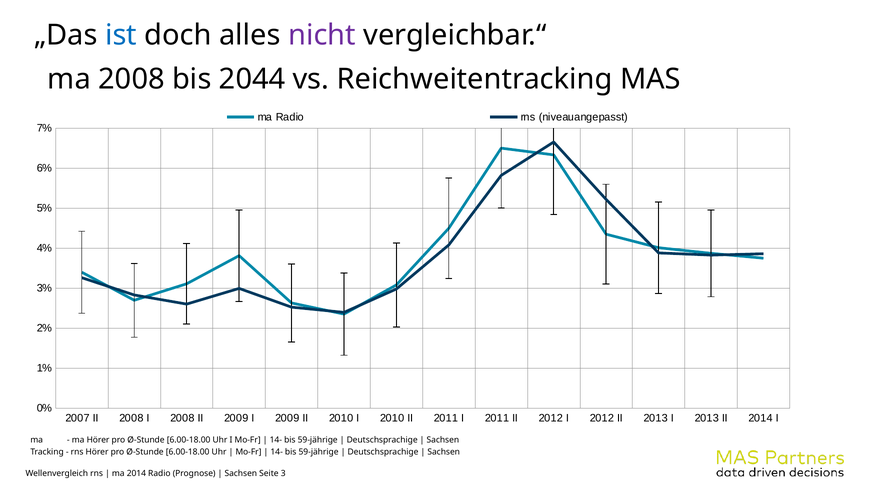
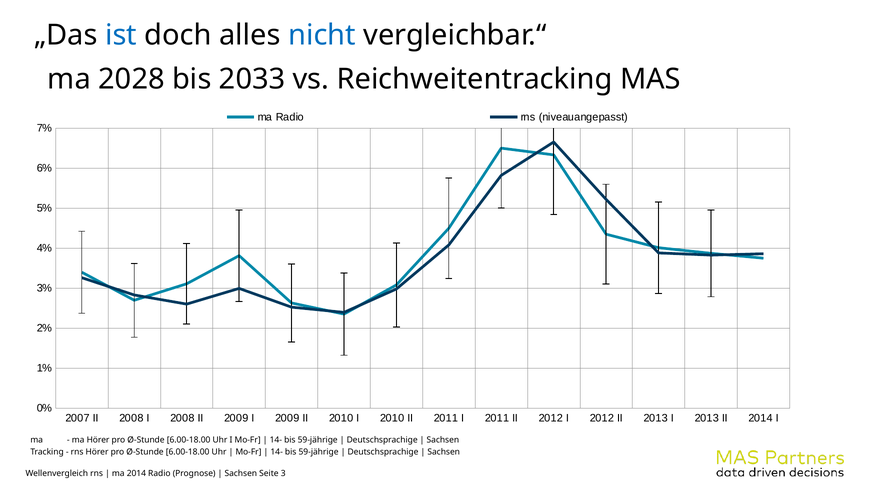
nicht colour: purple -> blue (322, 35)
ma 2008: 2008 -> 2028 (132, 79)
2044: 2044 -> 2033 (252, 79)
